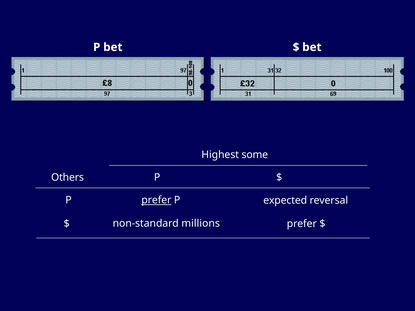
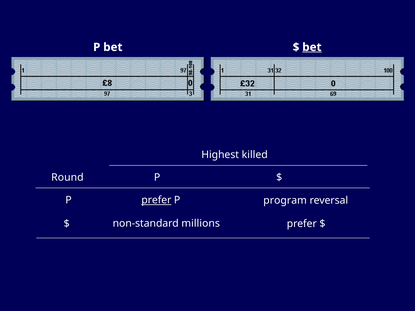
bet underline: none -> present (312, 47)
some: some -> killed (255, 155)
Others: Others -> Round (67, 178)
expected: expected -> program (285, 201)
